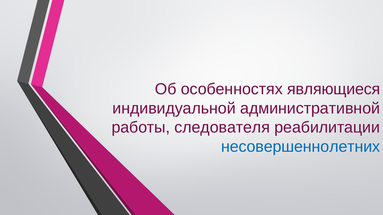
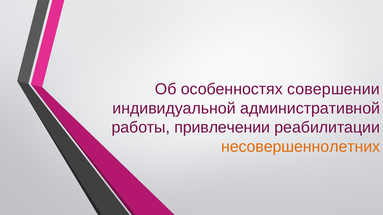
являющиеся: являющиеся -> совершении (334, 89)
следователя: следователя -> привлечении (222, 128)
несовершеннолетних colour: blue -> orange (301, 147)
